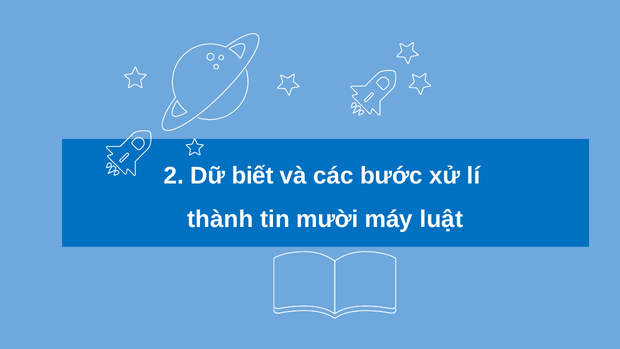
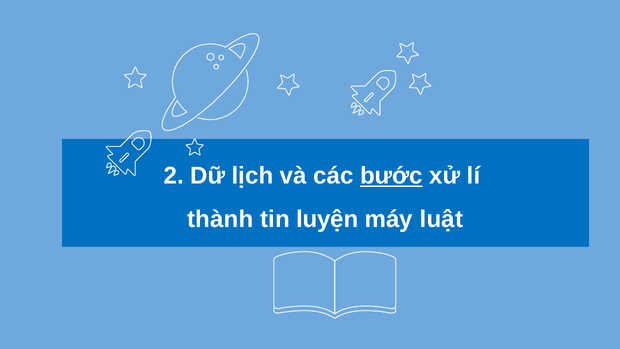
biết: biết -> lịch (253, 176)
bước underline: none -> present (391, 176)
mười: mười -> luyện (327, 219)
